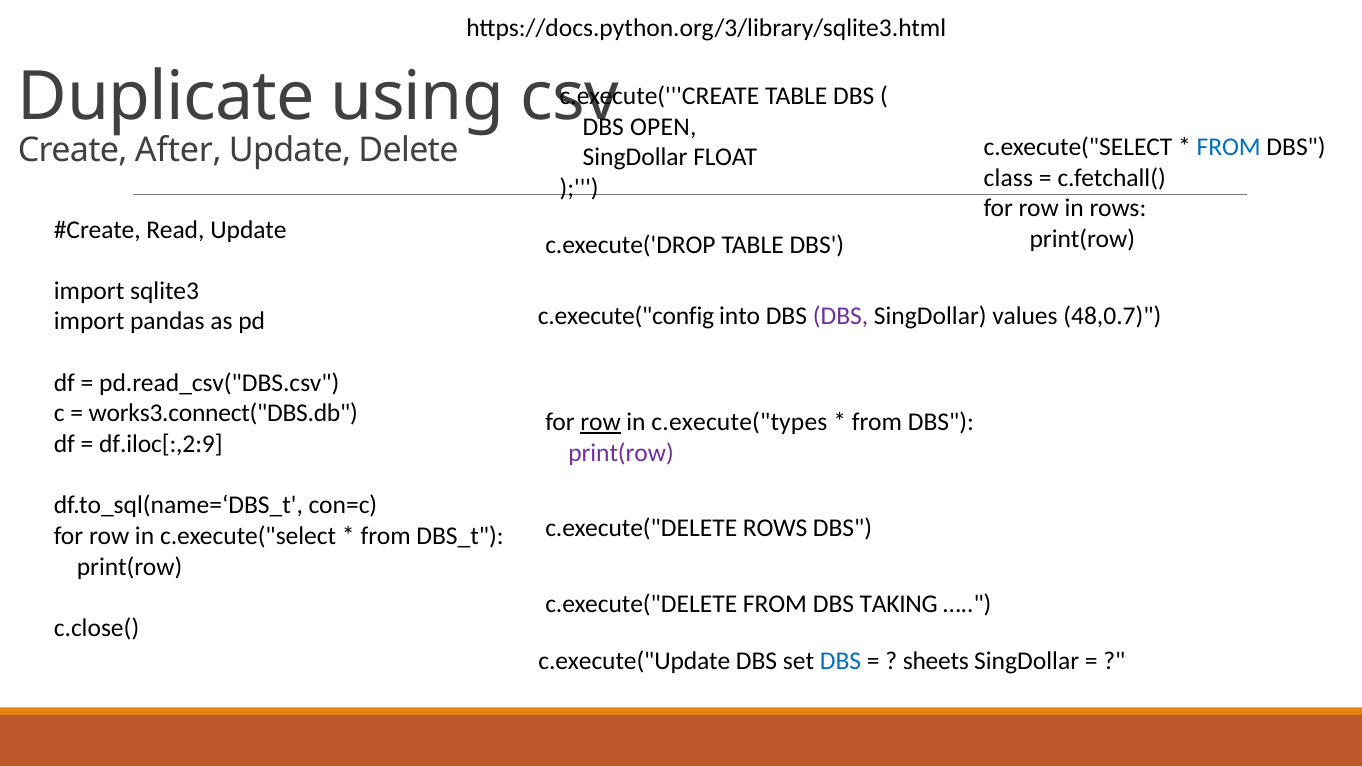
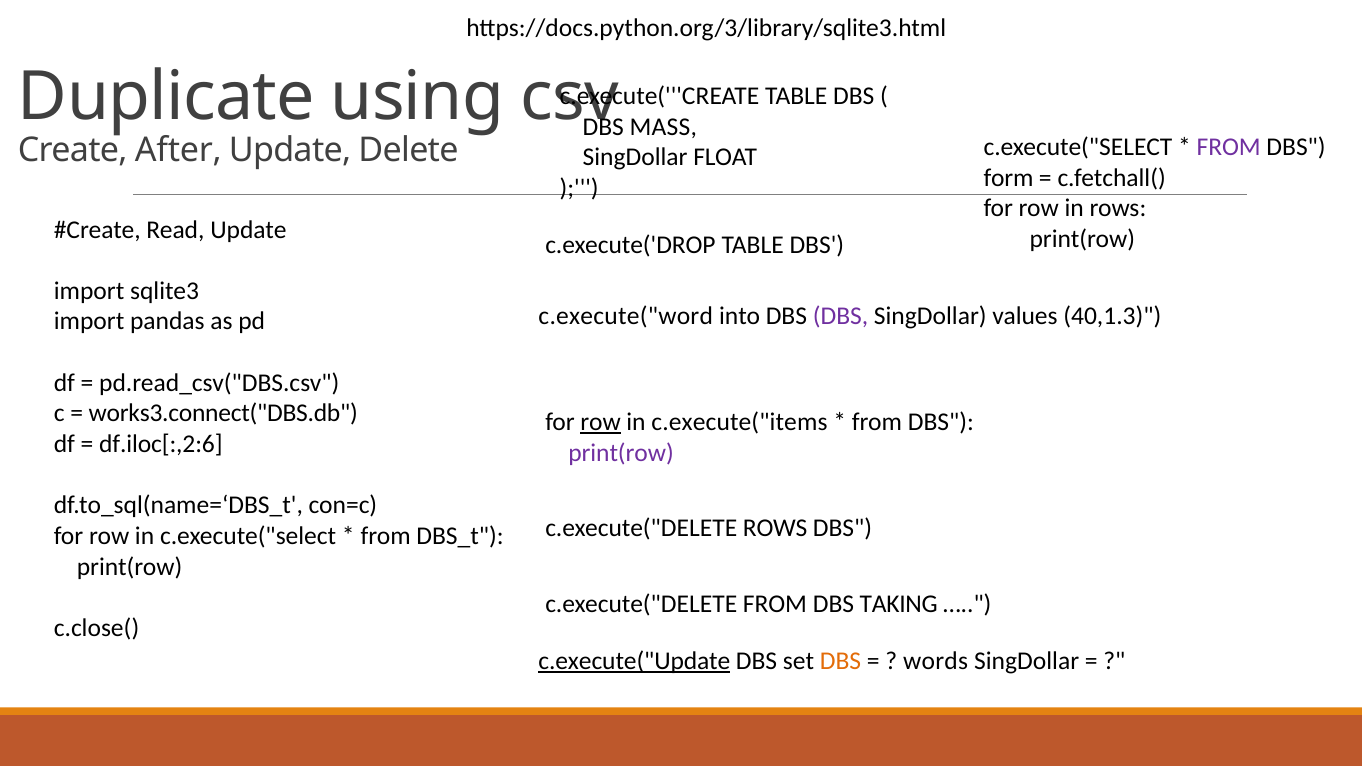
OPEN: OPEN -> MASS (663, 127)
FROM colour: blue -> purple (1229, 147)
class: class -> form (1009, 178)
c.execute("config: c.execute("config -> c.execute("word (626, 316)
48,0.7: 48,0.7 -> 40,1.3 (1112, 316)
c.execute("types: c.execute("types -> c.execute("items (739, 422)
df.iloc[:,2:9: df.iloc[:,2:9 -> df.iloc[:,2:6 (161, 444)
c.execute("Update underline: none -> present (634, 661)
DBS colour: blue -> orange (840, 661)
sheets: sheets -> words (936, 661)
